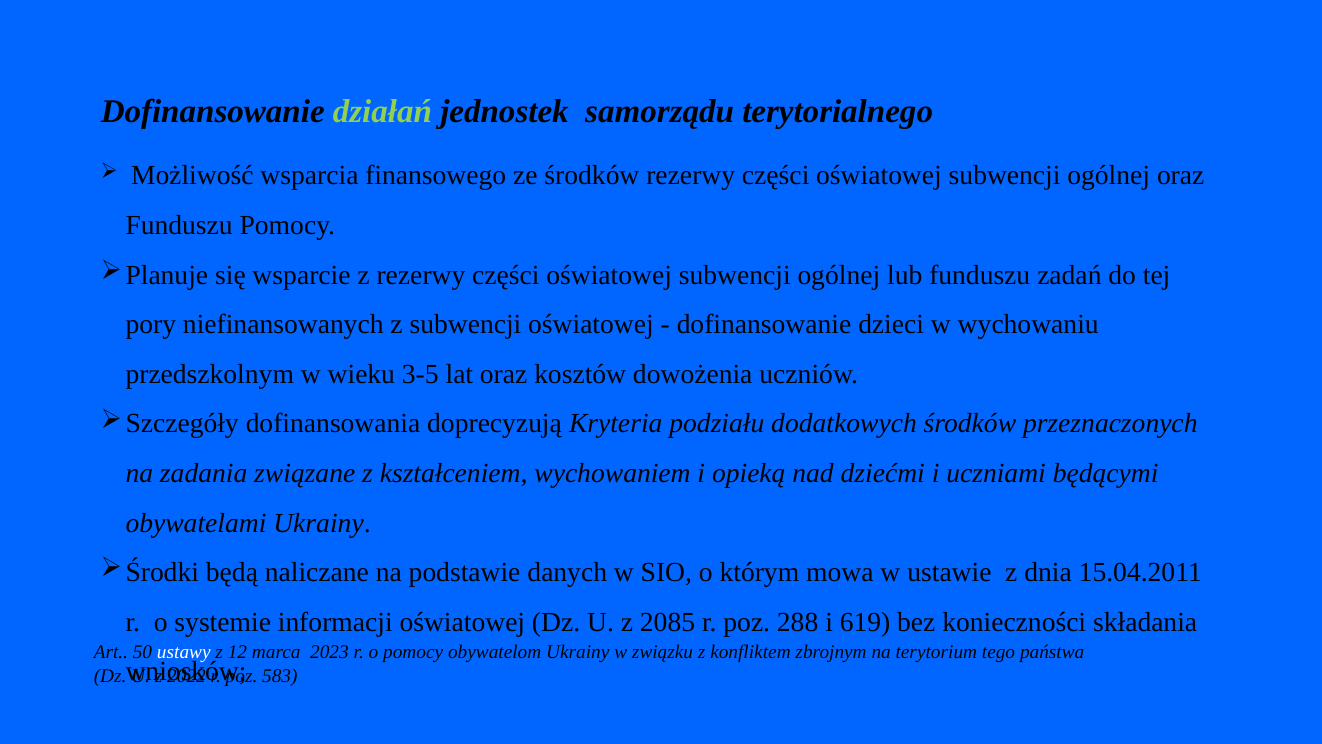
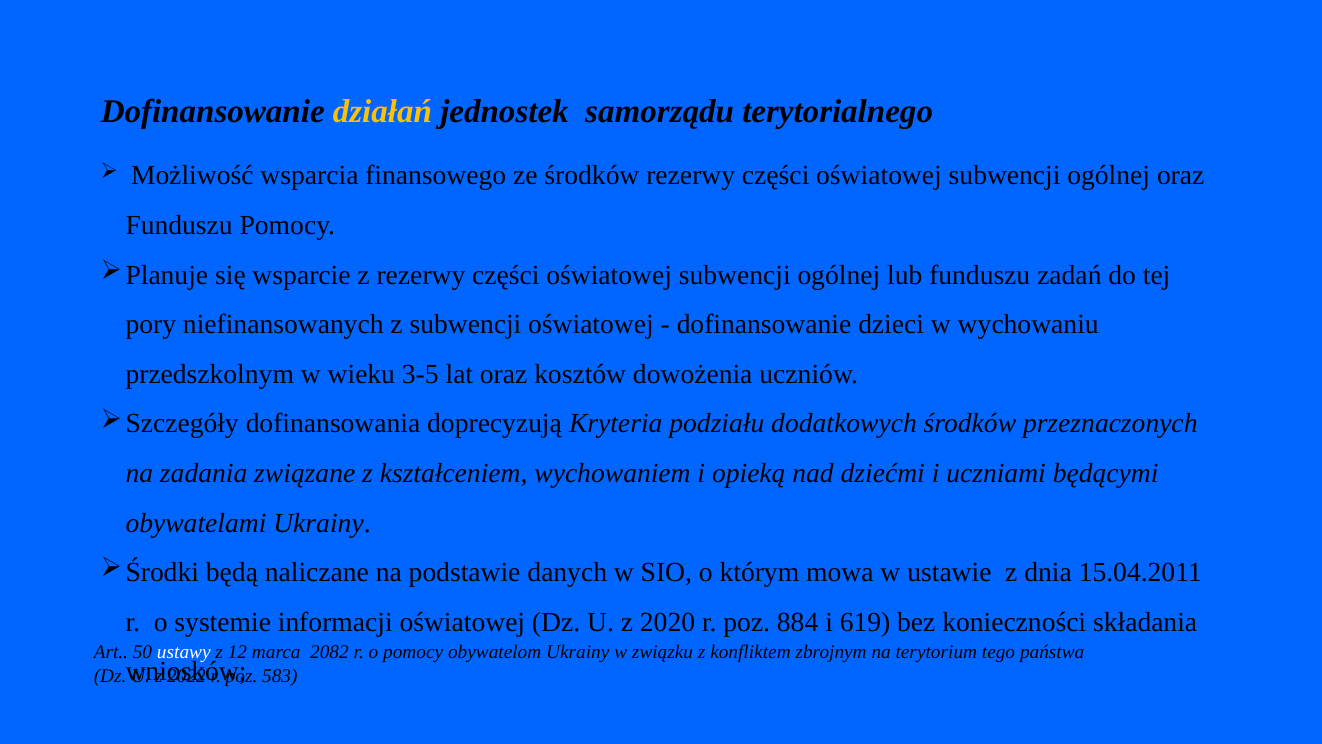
działań colour: light green -> yellow (382, 111)
2085: 2085 -> 2020 (668, 622)
288: 288 -> 884 (798, 622)
2023: 2023 -> 2082 (329, 652)
